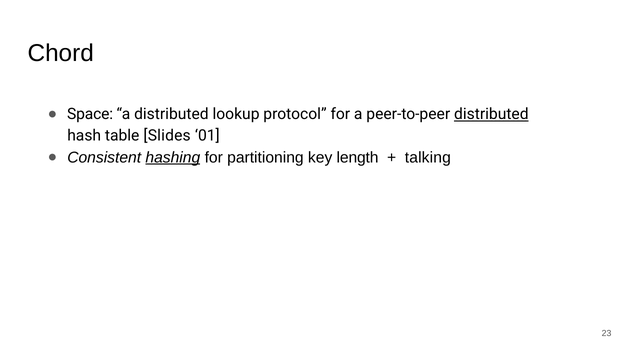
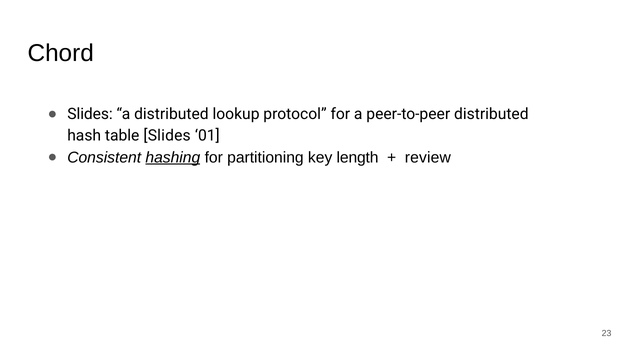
Space: Space -> Slides (90, 114)
distributed underline: present -> none (491, 114)
talking: talking -> review (428, 157)
